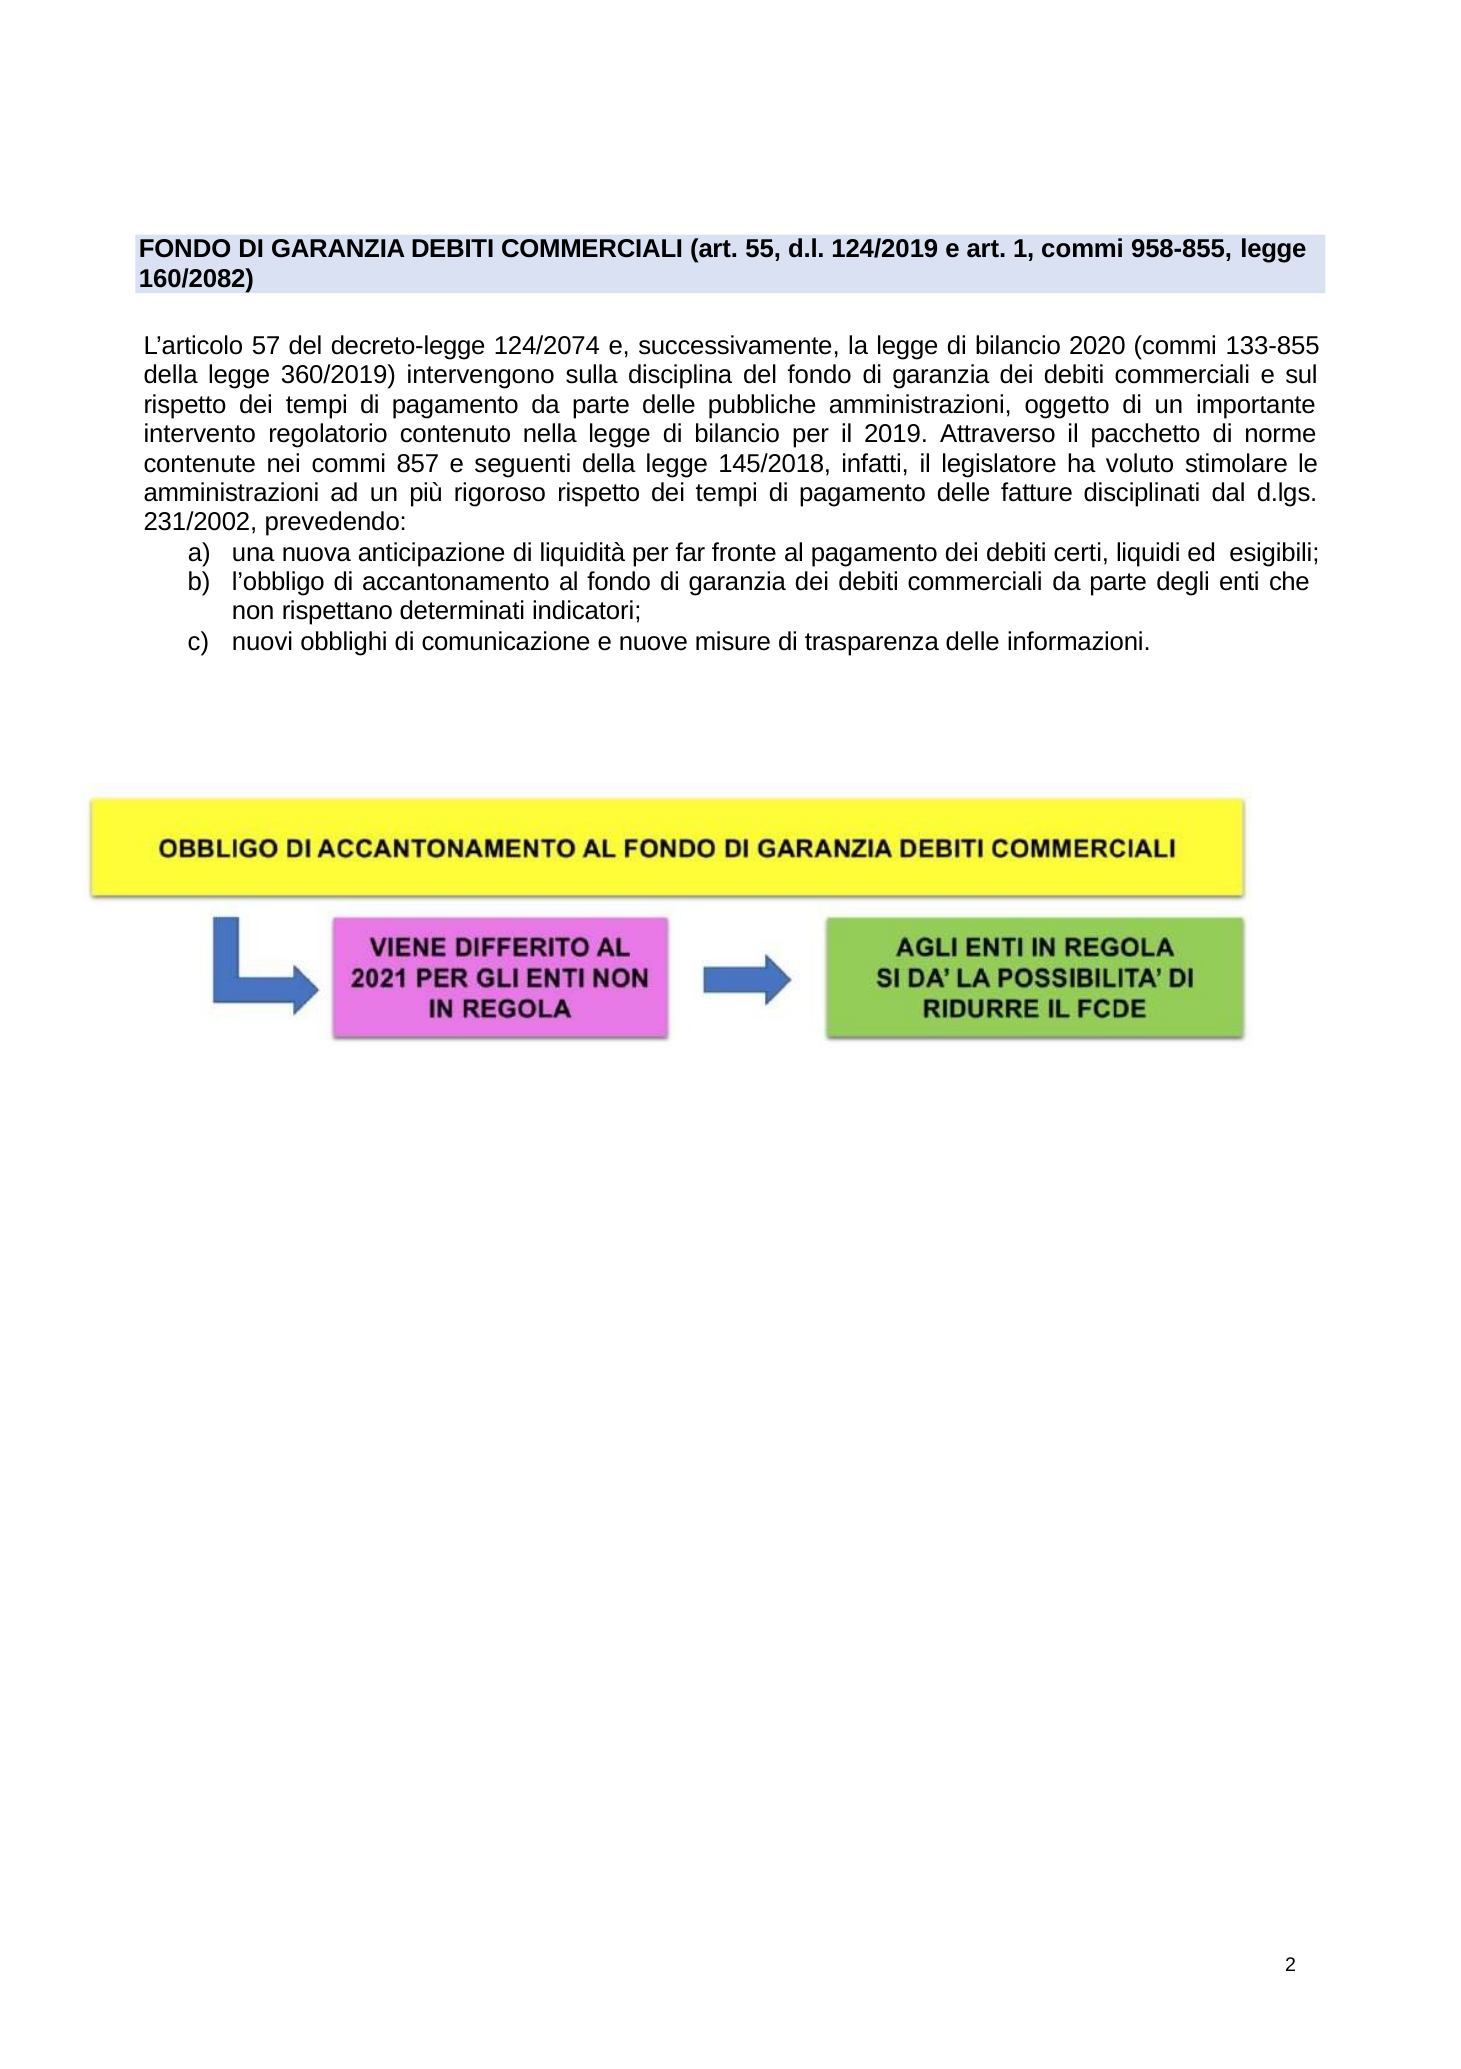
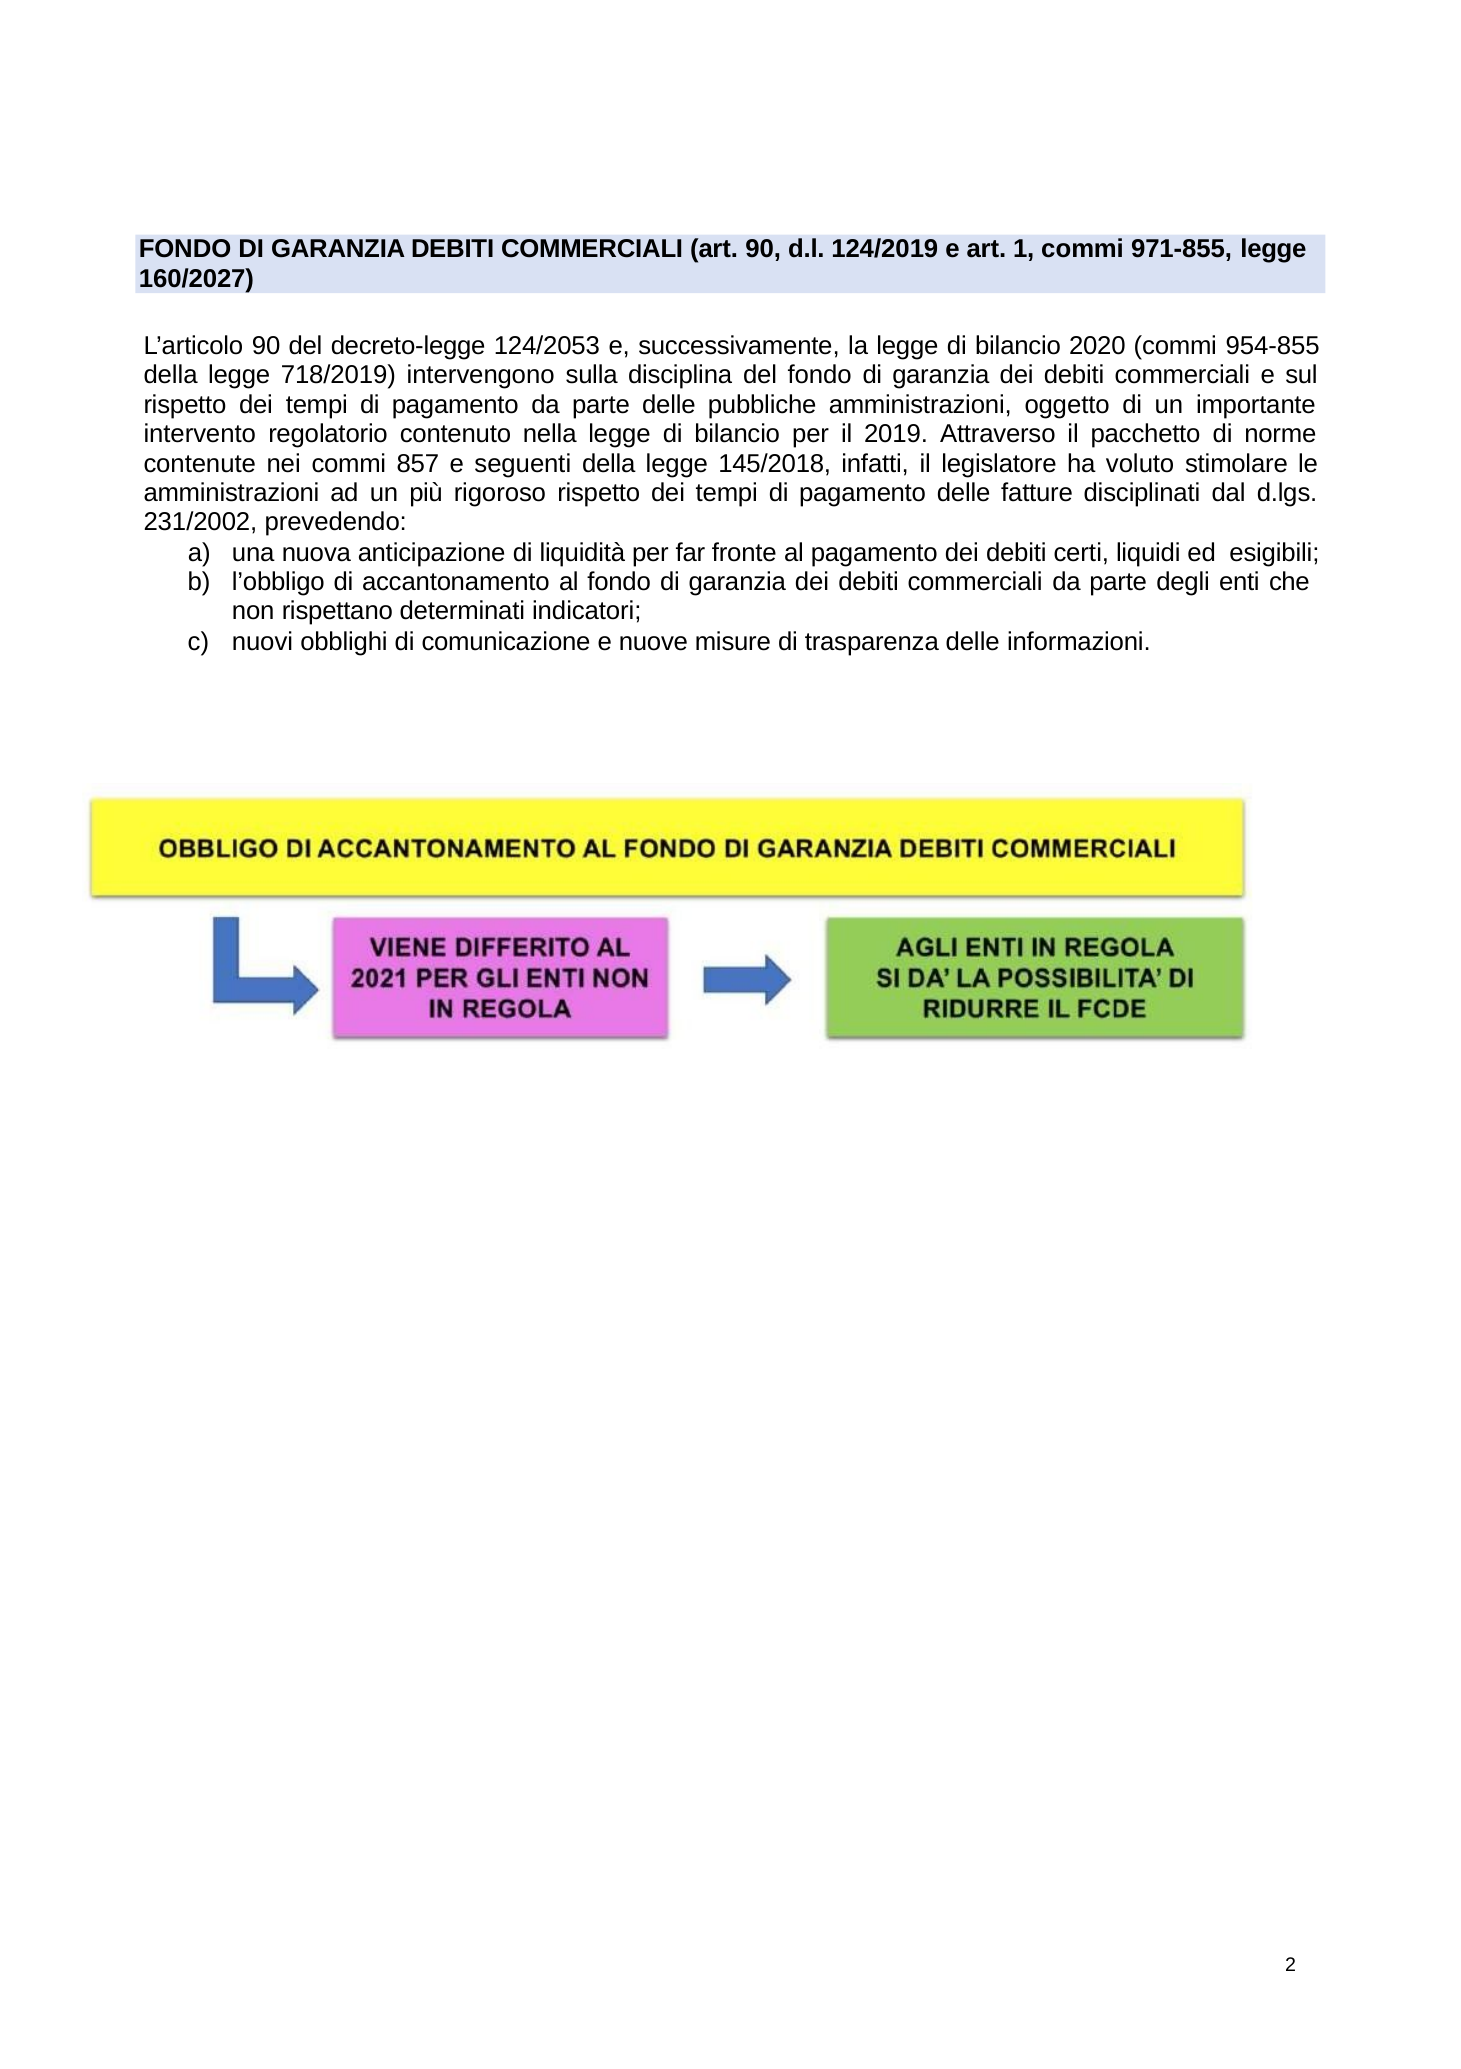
art 55: 55 -> 90 (763, 249)
958-855: 958-855 -> 971-855 (1182, 249)
160/2082: 160/2082 -> 160/2027 (196, 279)
L’articolo 57: 57 -> 90 (266, 346)
124/2074: 124/2074 -> 124/2053 (547, 346)
133-855: 133-855 -> 954-855 (1273, 346)
360/2019: 360/2019 -> 718/2019 (338, 375)
